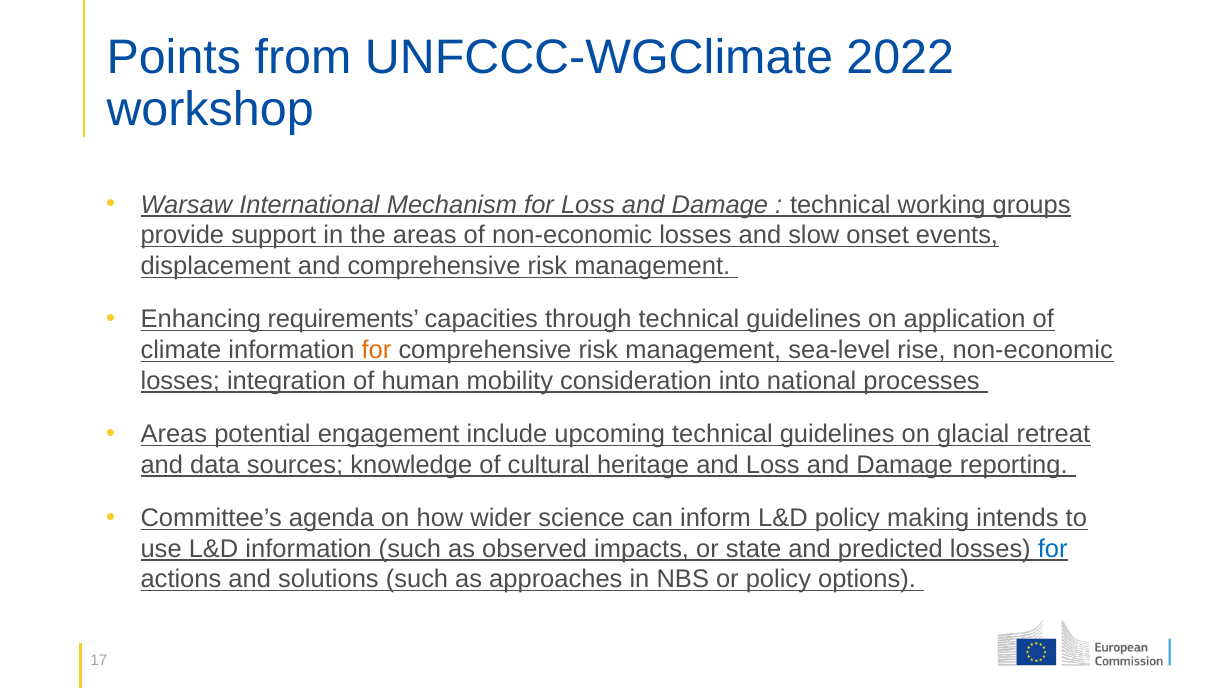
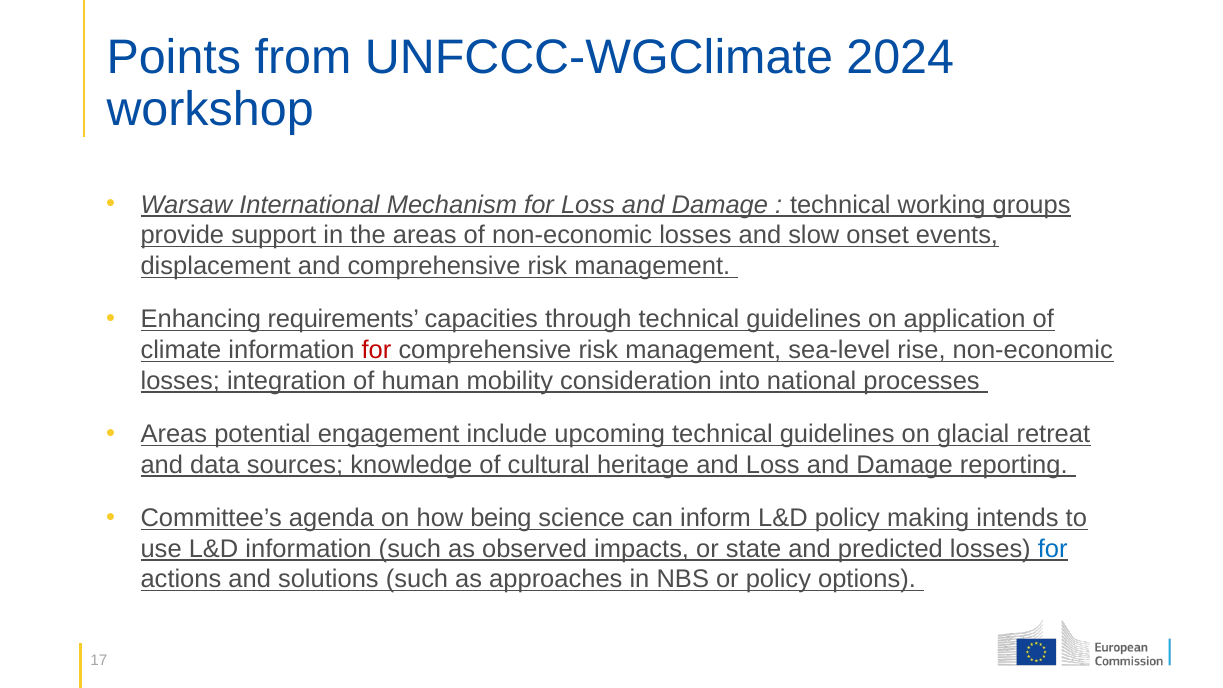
2022: 2022 -> 2024 (900, 57)
for colour: orange -> red (376, 350)
wider: wider -> being (501, 518)
